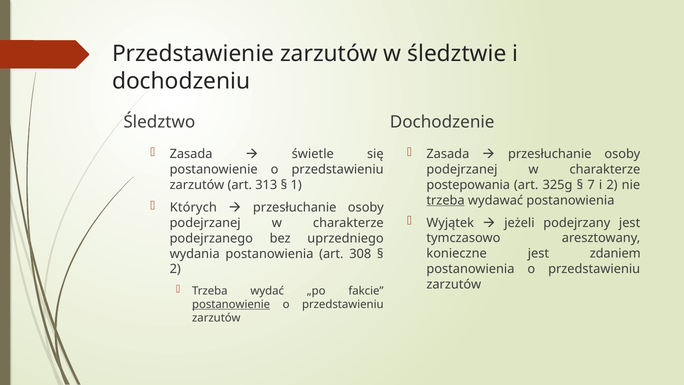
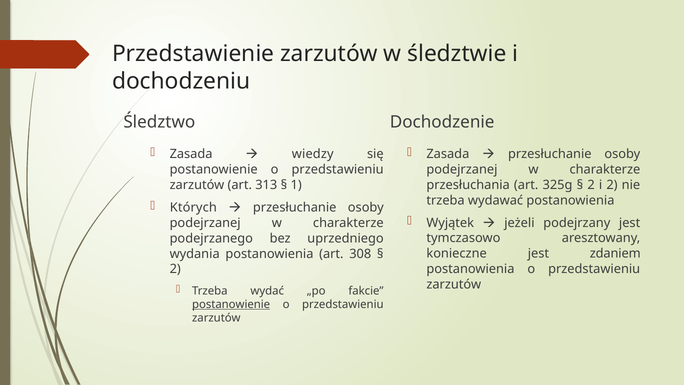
świetle: świetle -> wiedzy (313, 154)
postepowania: postepowania -> przesłuchania (468, 185)
7: 7 -> 2 (591, 185)
trzeba underline: present -> none (446, 200)
